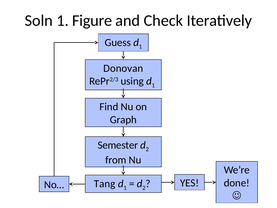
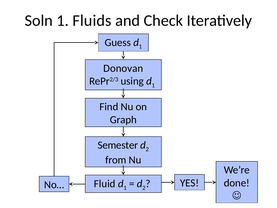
Figure: Figure -> Fluids (92, 21)
Tang: Tang -> Fluid (105, 183)
